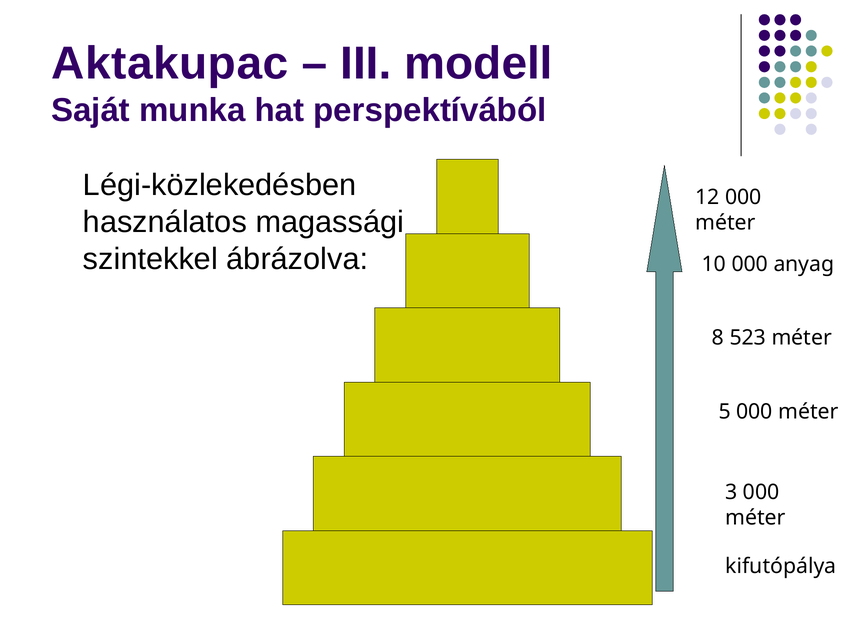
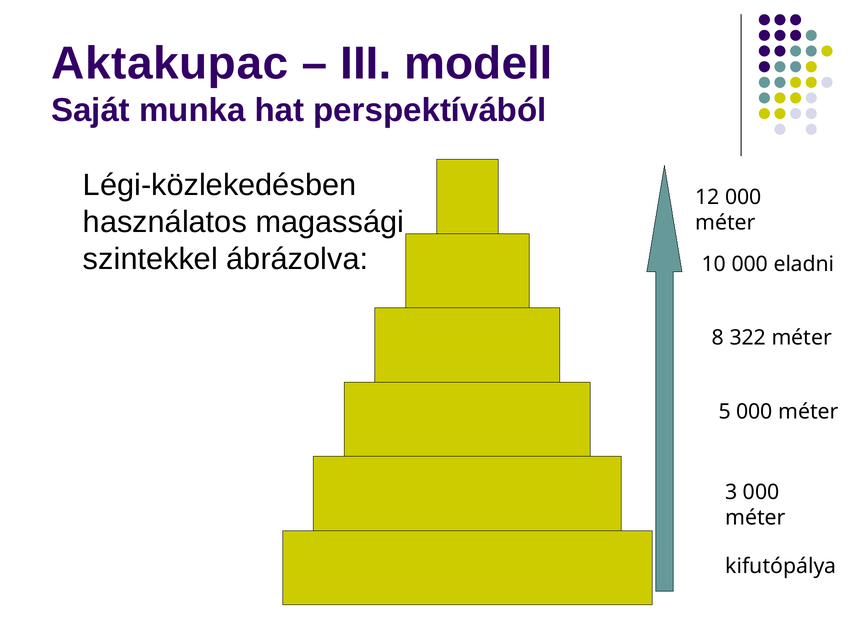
anyag: anyag -> eladni (804, 264)
523: 523 -> 322 (748, 338)
